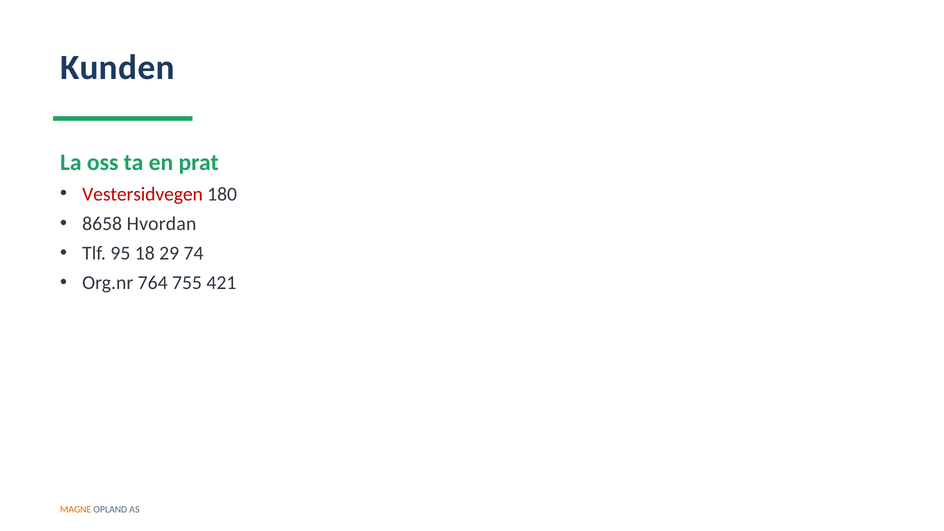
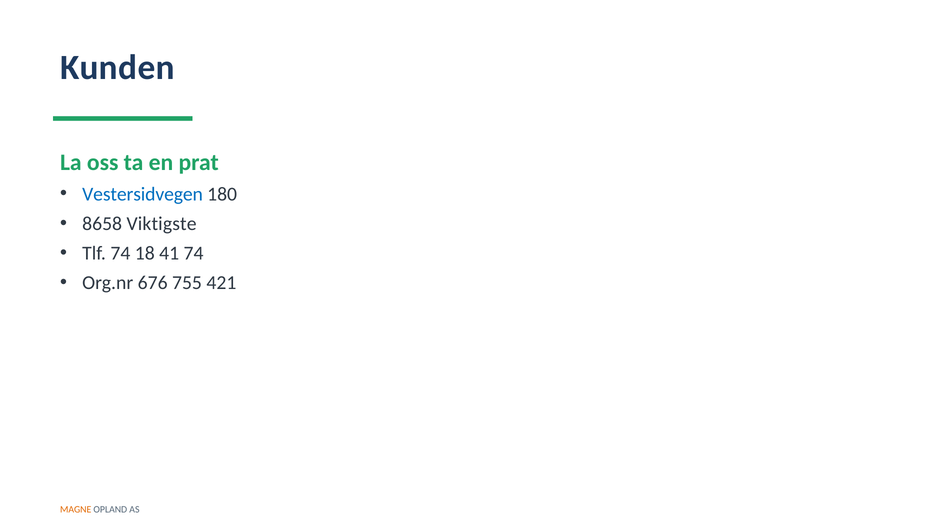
Vestersidvegen colour: red -> blue (143, 194)
Hvordan: Hvordan -> Viktigste (162, 224)
Tlf 95: 95 -> 74 (120, 253)
29: 29 -> 41 (169, 253)
764: 764 -> 676 (153, 283)
